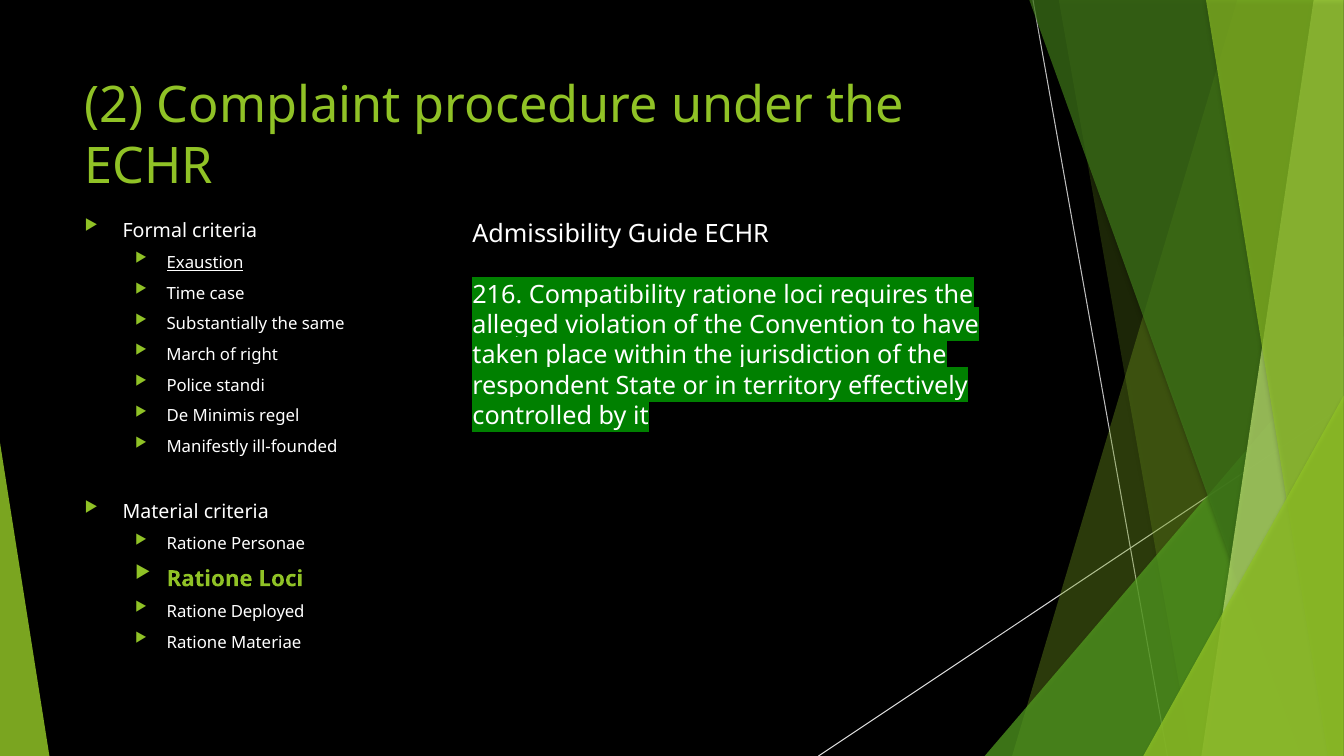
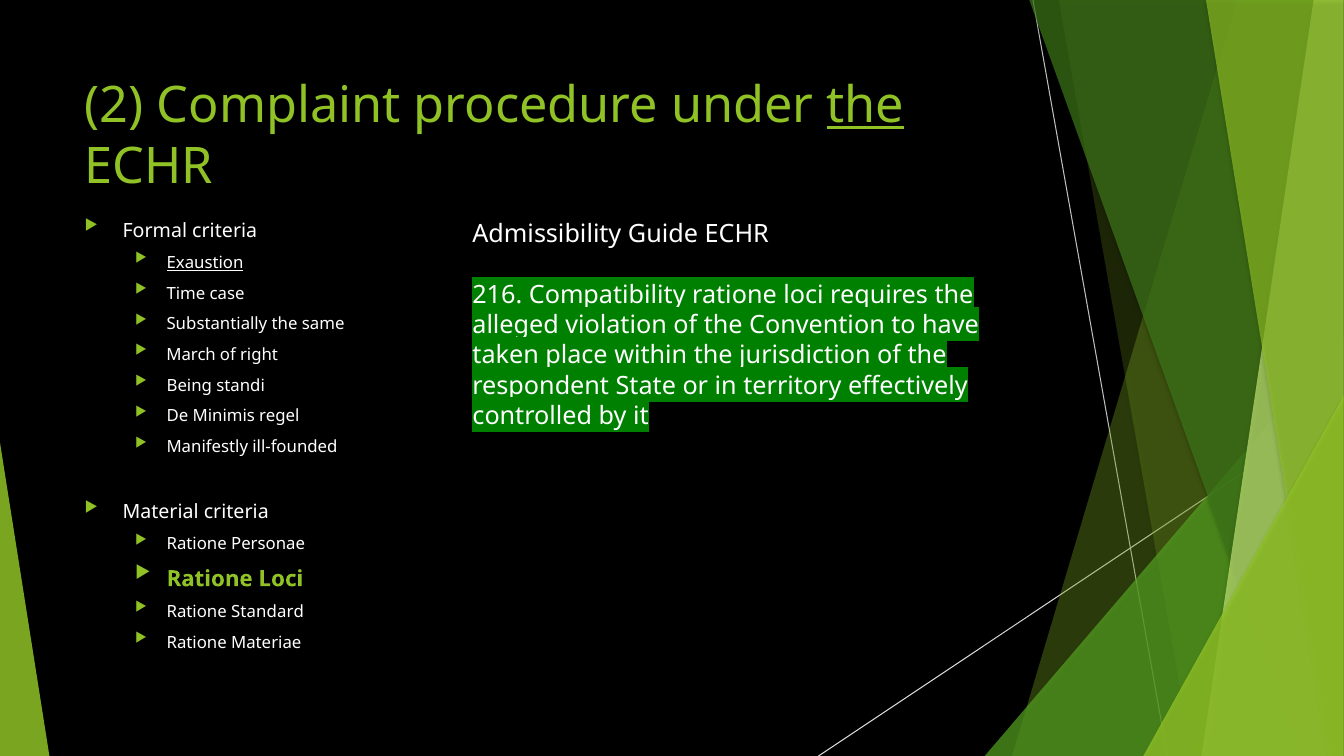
the underline: none -> present (866, 106)
Police: Police -> Being (189, 386)
Deployed: Deployed -> Standard (268, 612)
